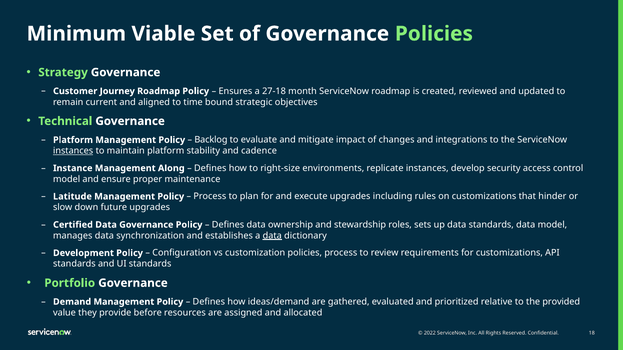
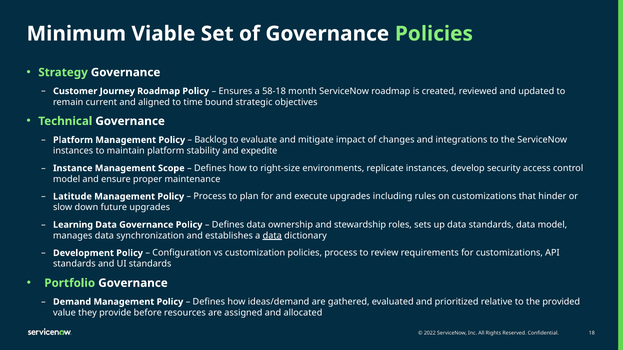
27-18: 27-18 -> 58-18 (274, 91)
instances underline: present -> none (73, 151)
cadence: cadence -> expedite (259, 151)
Along: Along -> Scope (171, 168)
Certified: Certified -> Learning (73, 225)
